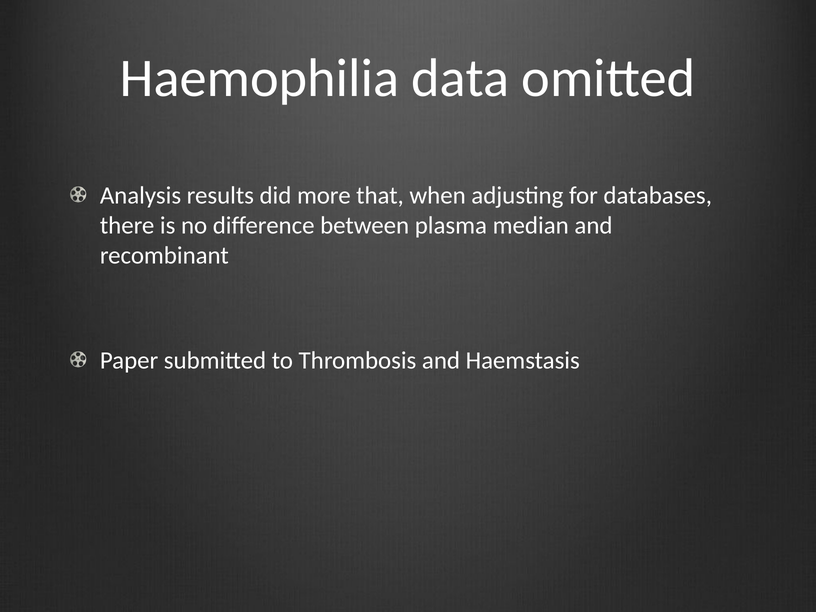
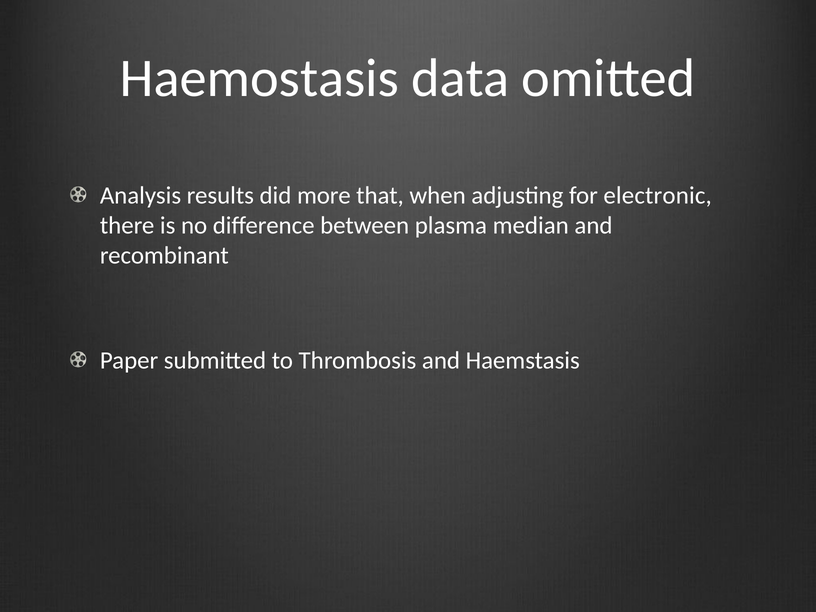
Haemophilia: Haemophilia -> Haemostasis (259, 78)
databases: databases -> electronic (658, 196)
